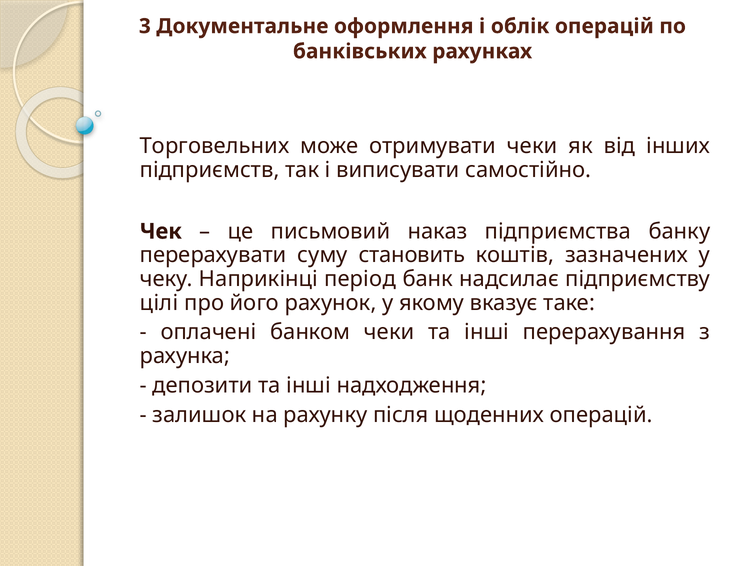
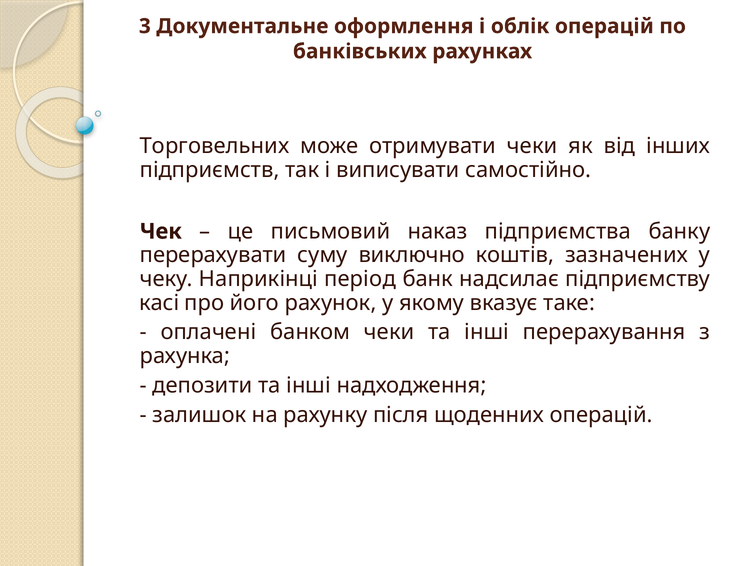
становить: становить -> виключно (412, 255)
цілі: цілі -> касі (159, 302)
